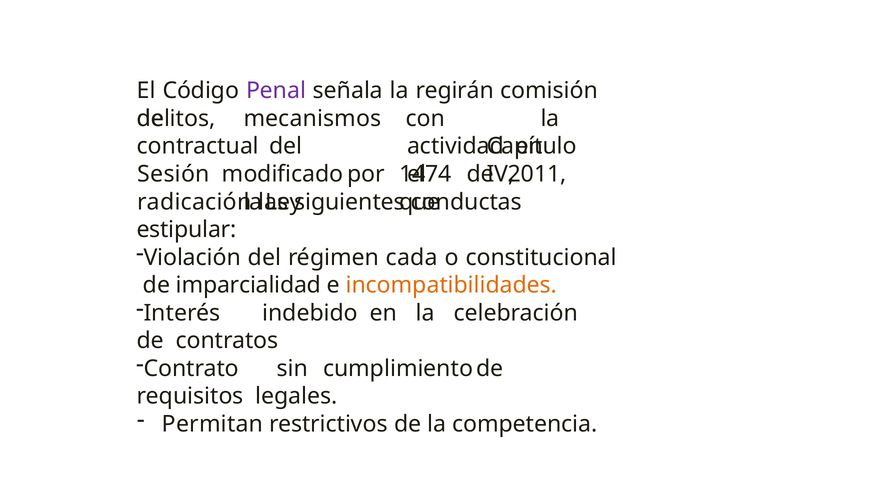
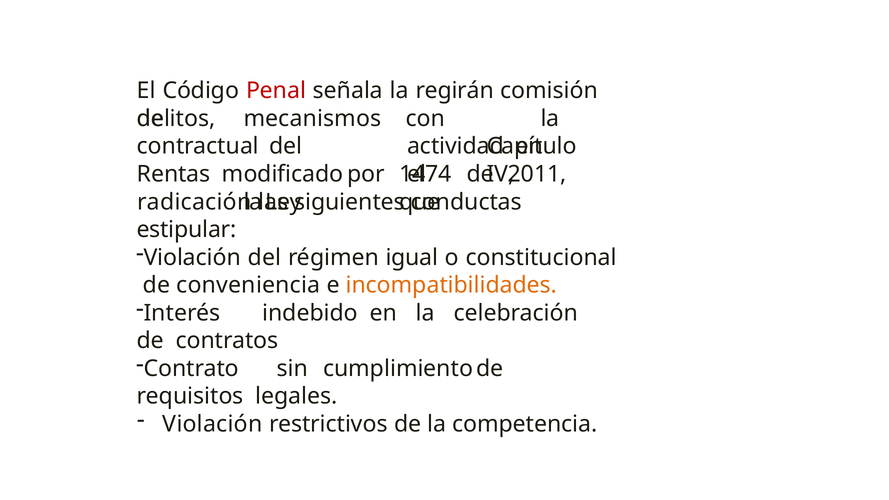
Penal colour: purple -> red (276, 91)
Sesión: Sesión -> Rentas (174, 174)
cada: cada -> igual (412, 257)
imparcialidad: imparcialidad -> conveniencia (248, 285)
Permitan: Permitan -> Violación (212, 424)
